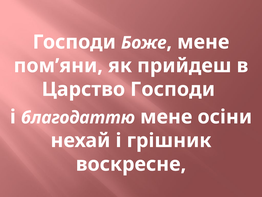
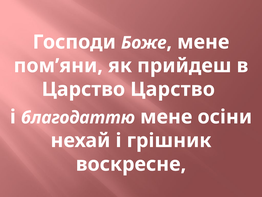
Царство Господи: Господи -> Царство (173, 89)
